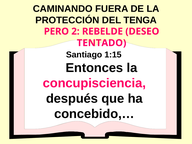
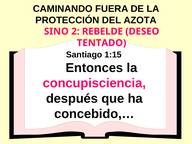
TENGA: TENGA -> AZOTA (140, 20)
PERO: PERO -> SINO (56, 31)
